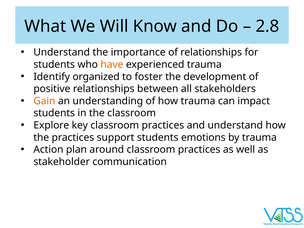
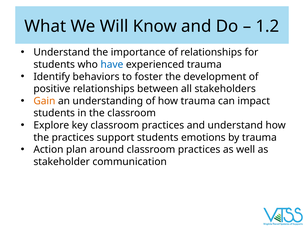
2.8: 2.8 -> 1.2 (267, 26)
have colour: orange -> blue (112, 65)
organized: organized -> behaviors (96, 77)
